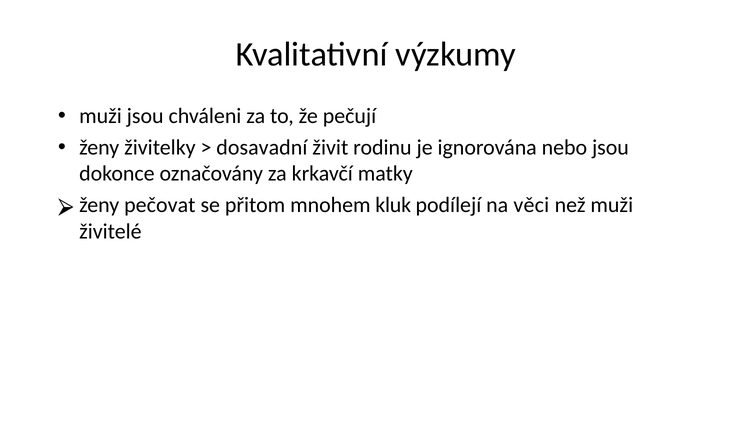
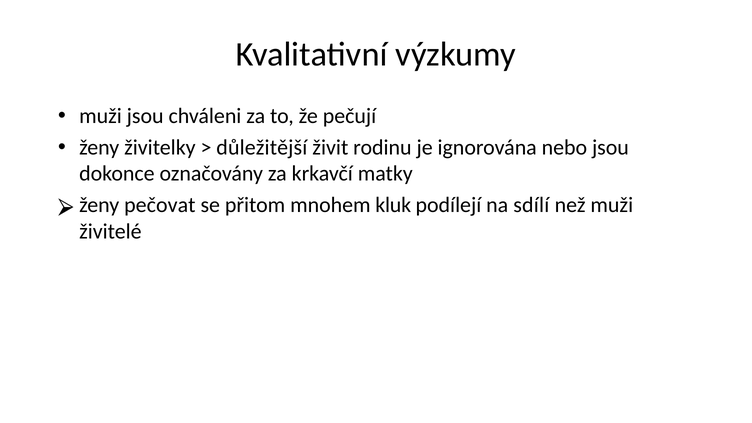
dosavadní: dosavadní -> důležitější (262, 147)
věci: věci -> sdílí (531, 205)
